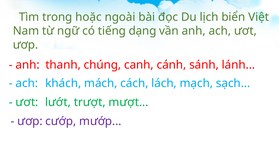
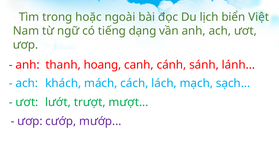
chúng: chúng -> hoang (102, 65)
